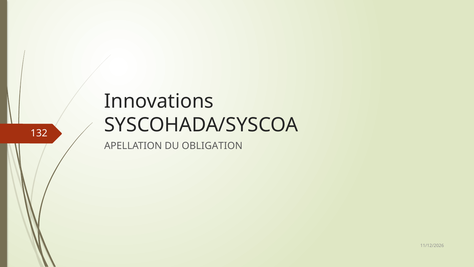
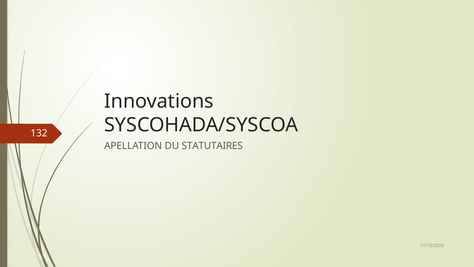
OBLIGATION: OBLIGATION -> STATUTAIRES (212, 146)
